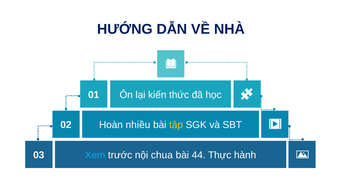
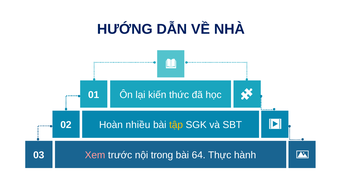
Xem colour: light blue -> pink (95, 155)
chua: chua -> trong (162, 155)
44: 44 -> 64 (199, 155)
